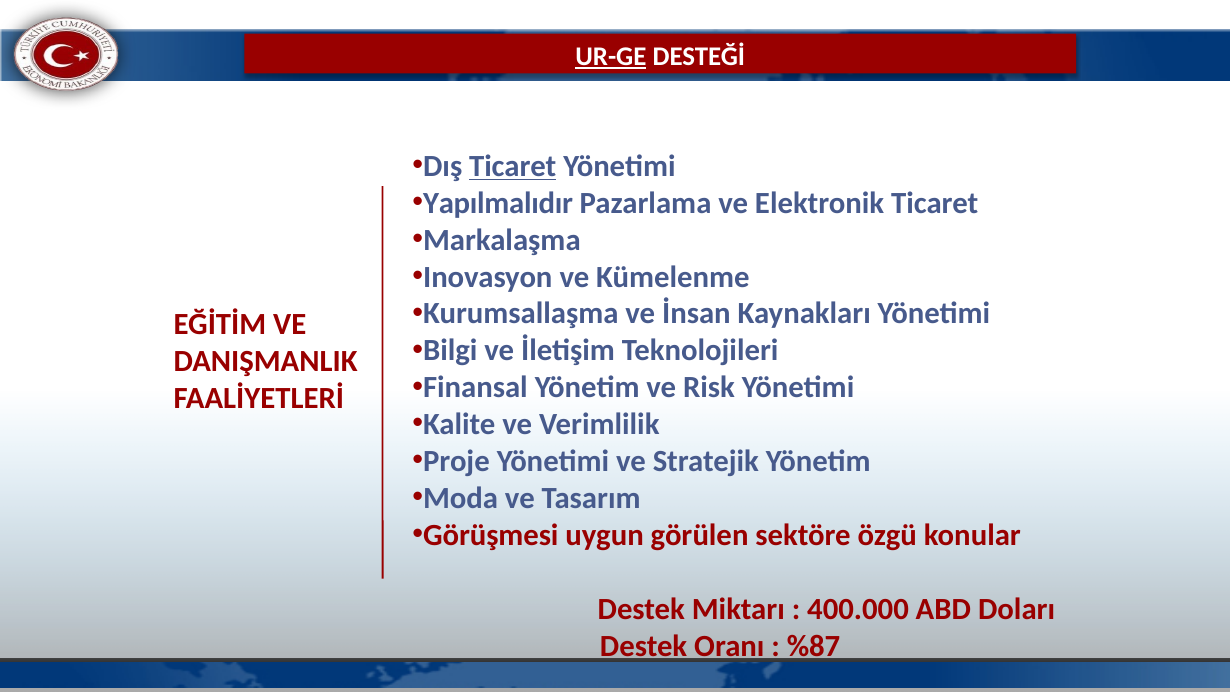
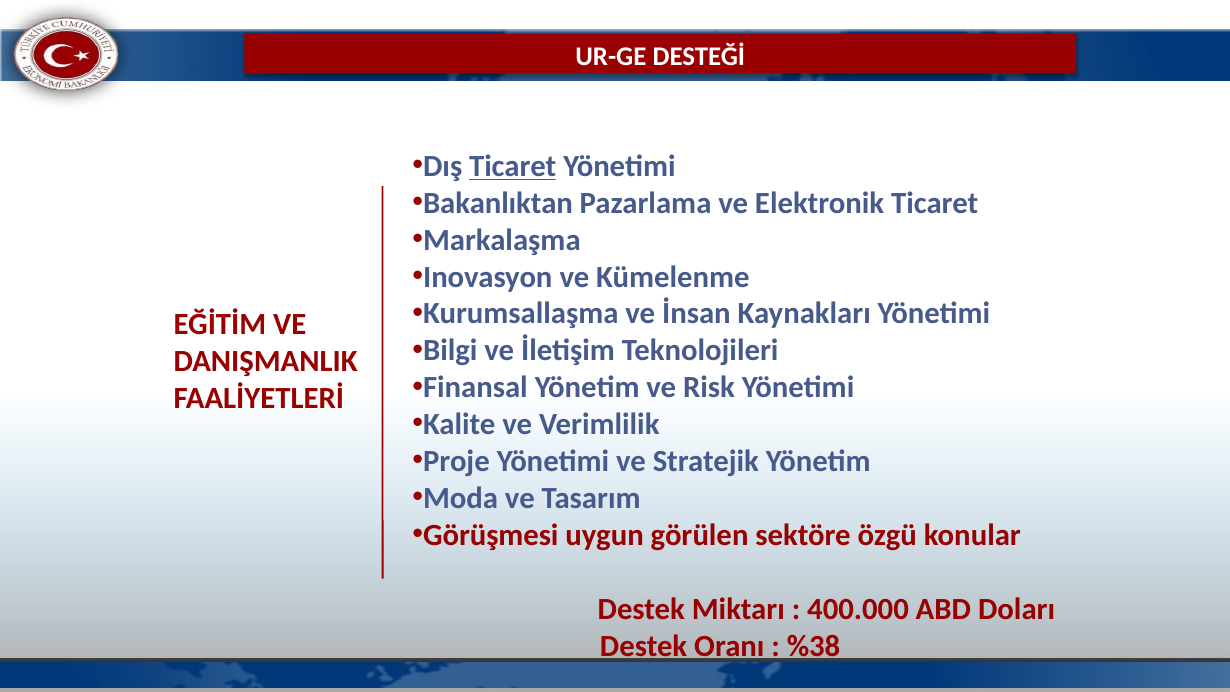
UR-GE underline: present -> none (611, 56)
Yapılmalıdır: Yapılmalıdır -> Bakanlıktan (498, 203)
%87: %87 -> %38 (814, 646)
